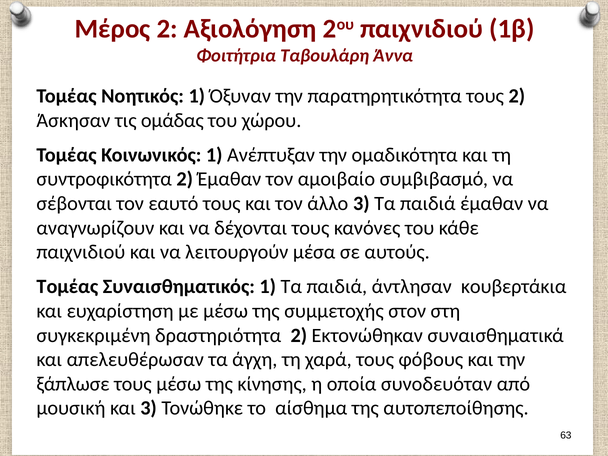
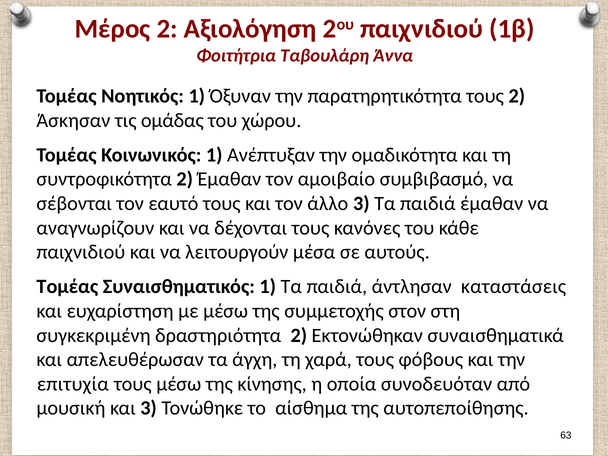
κουβερτάκια: κουβερτάκια -> καταστάσεις (514, 287)
ξάπλωσε: ξάπλωσε -> επιτυχία (73, 384)
